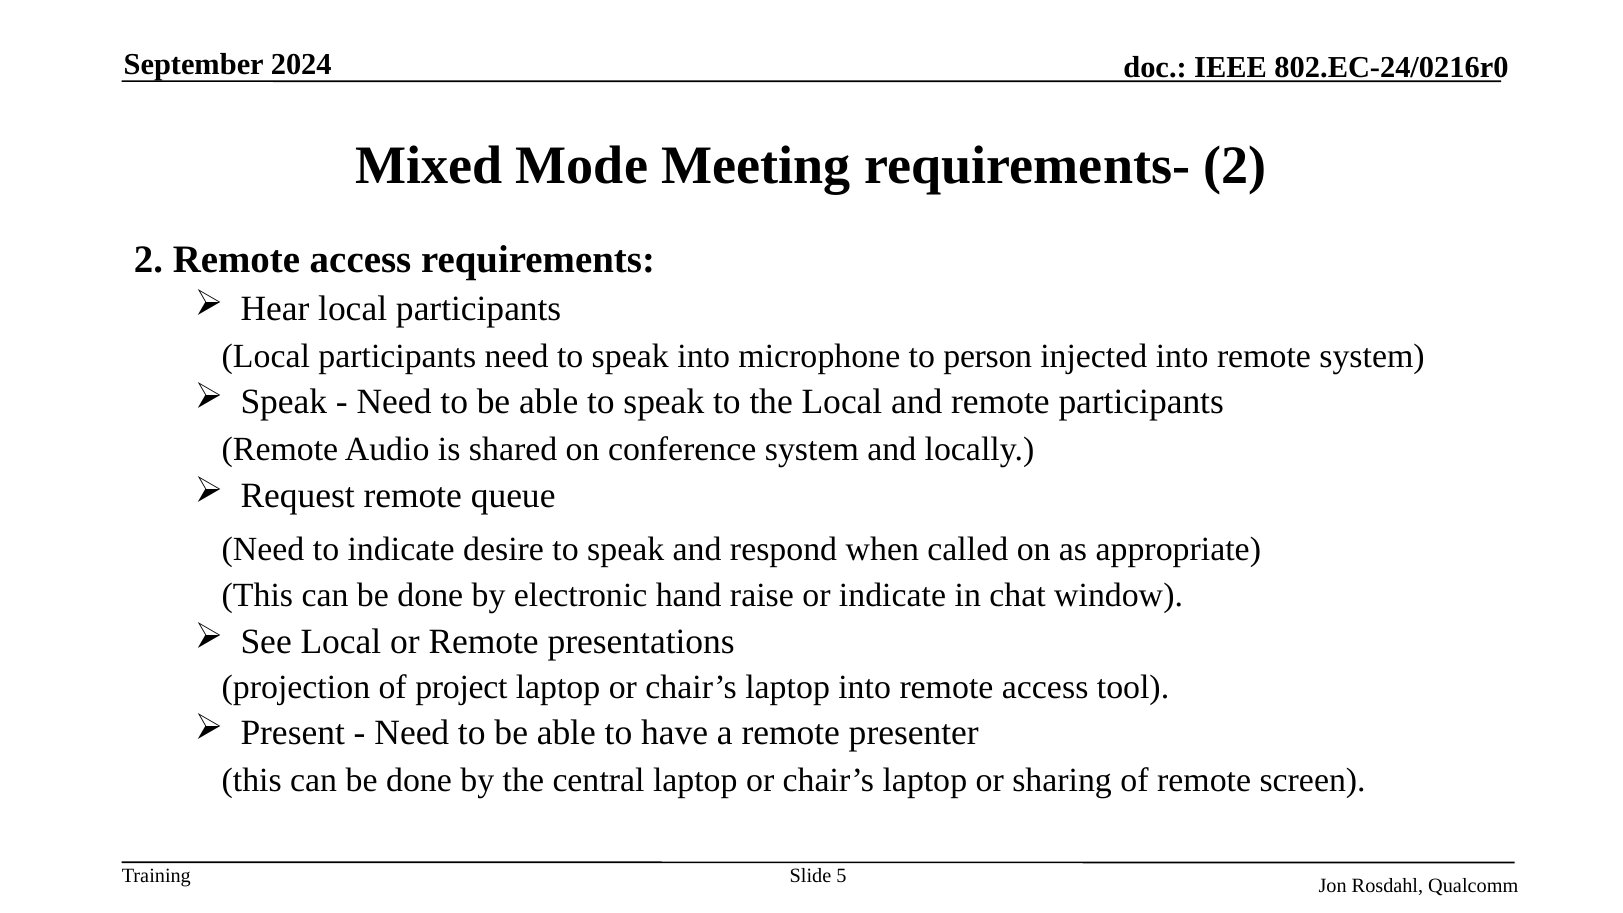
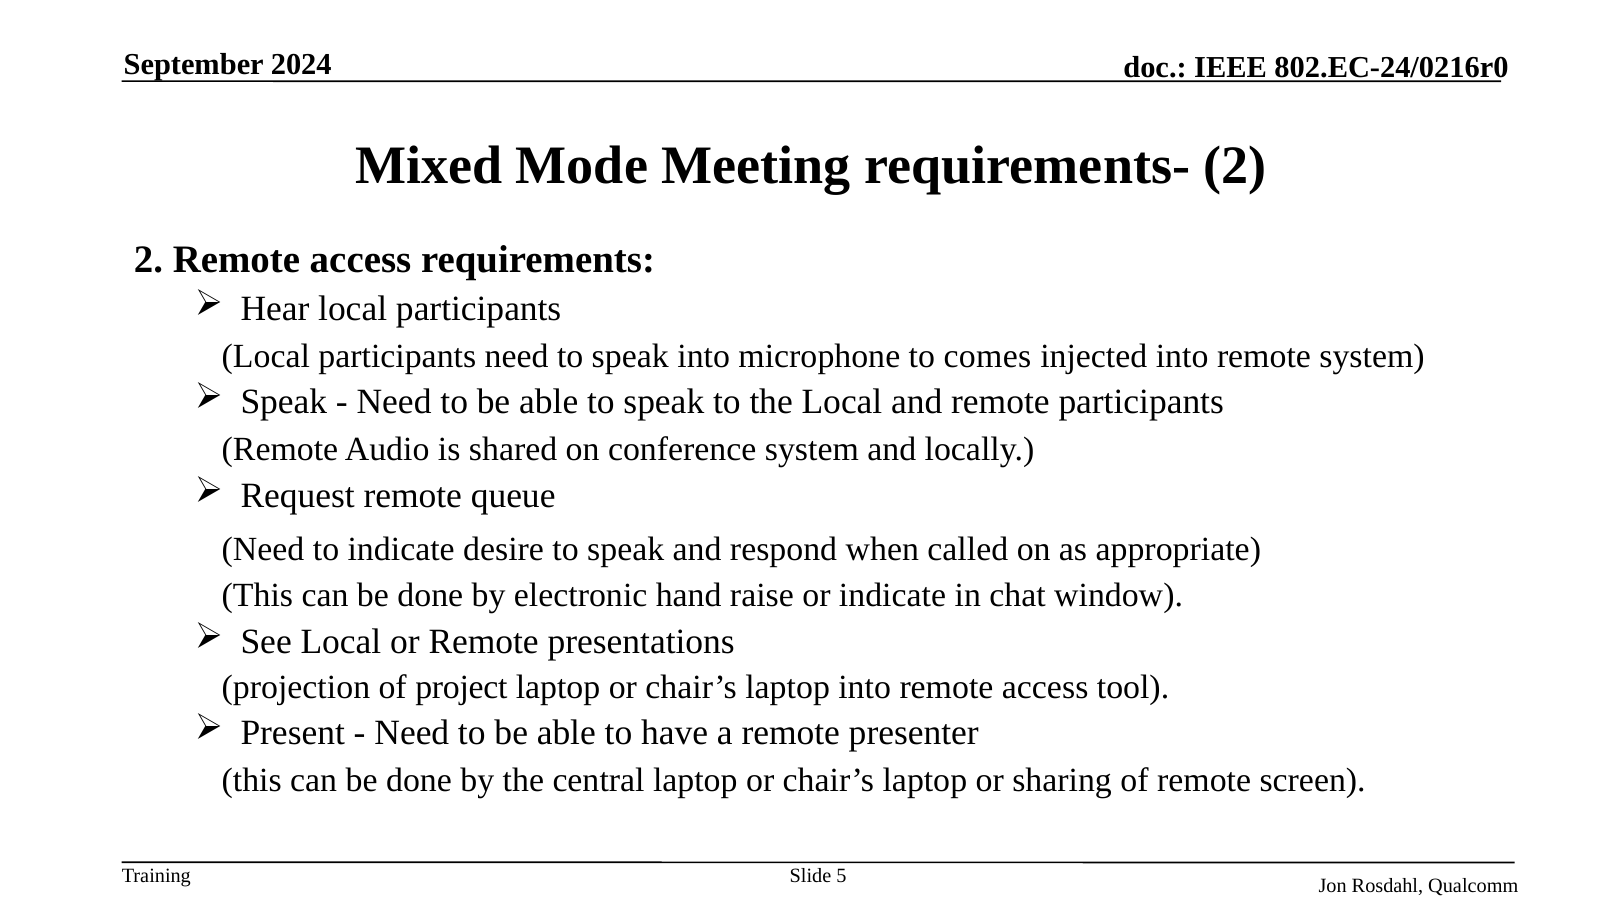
person: person -> comes (987, 356)
